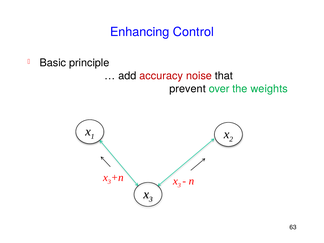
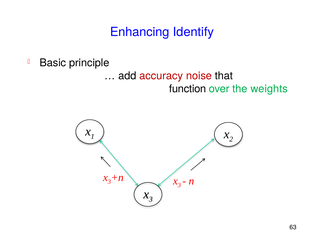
Control: Control -> Identify (193, 32)
prevent: prevent -> function (188, 89)
